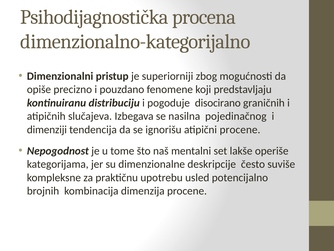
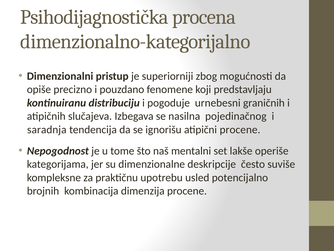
disocirano: disocirano -> urnebesni (218, 103)
dimenziji: dimenziji -> saradnja (47, 129)
